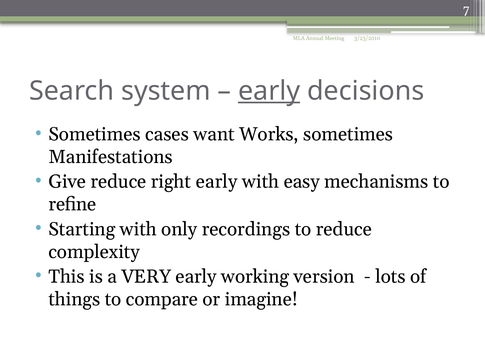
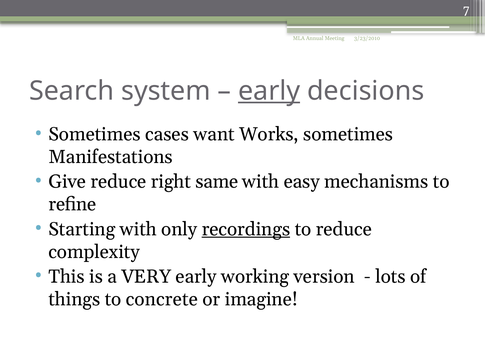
right early: early -> same (217, 182)
recordings underline: none -> present (246, 229)
compare: compare -> concrete (162, 299)
